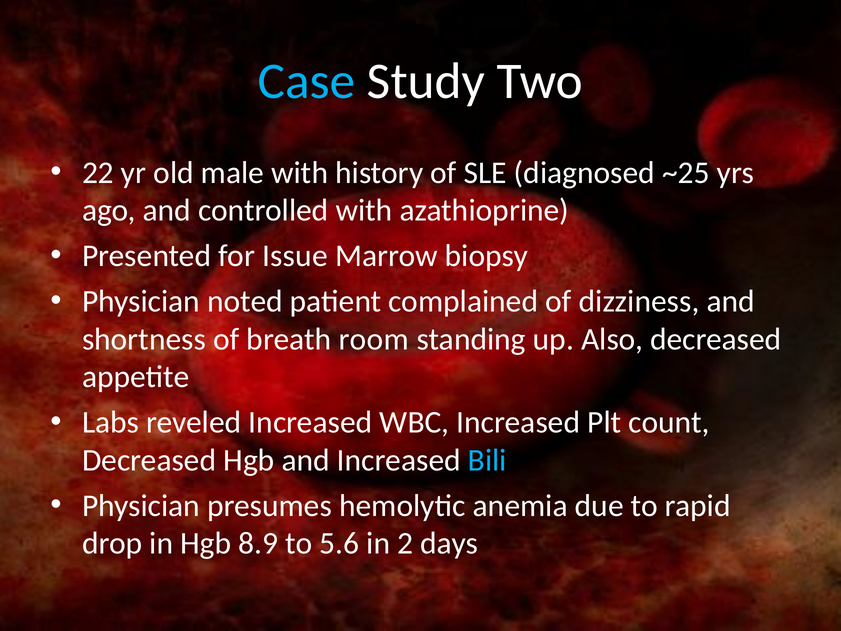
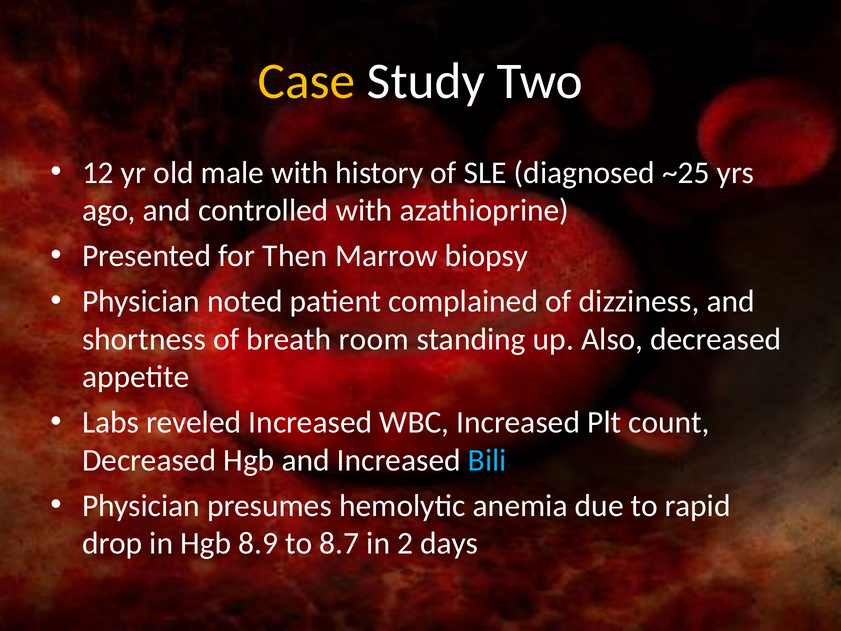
Case colour: light blue -> yellow (307, 81)
22: 22 -> 12 (98, 173)
Issue: Issue -> Then (295, 256)
5.6: 5.6 -> 8.7 (339, 543)
